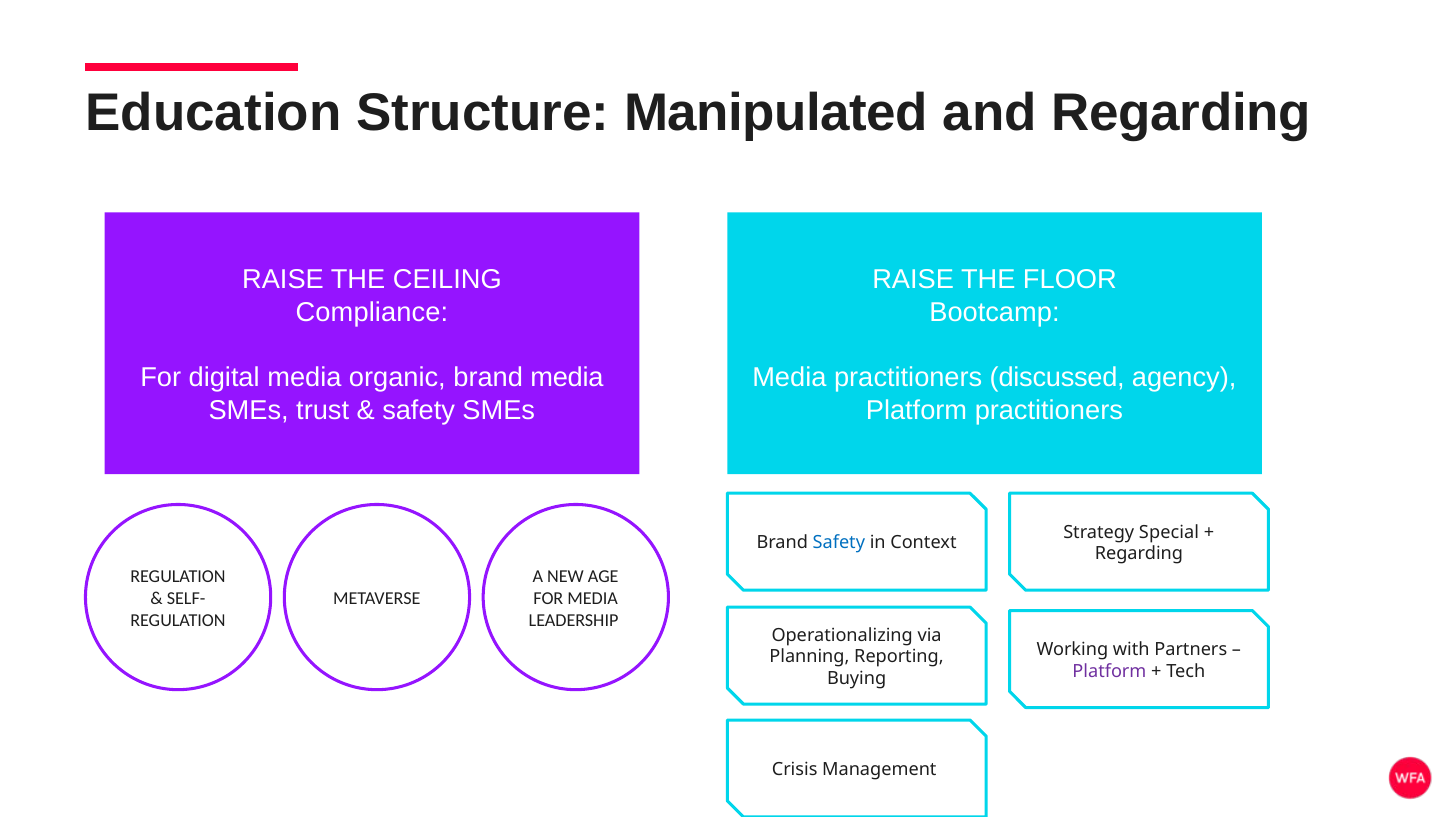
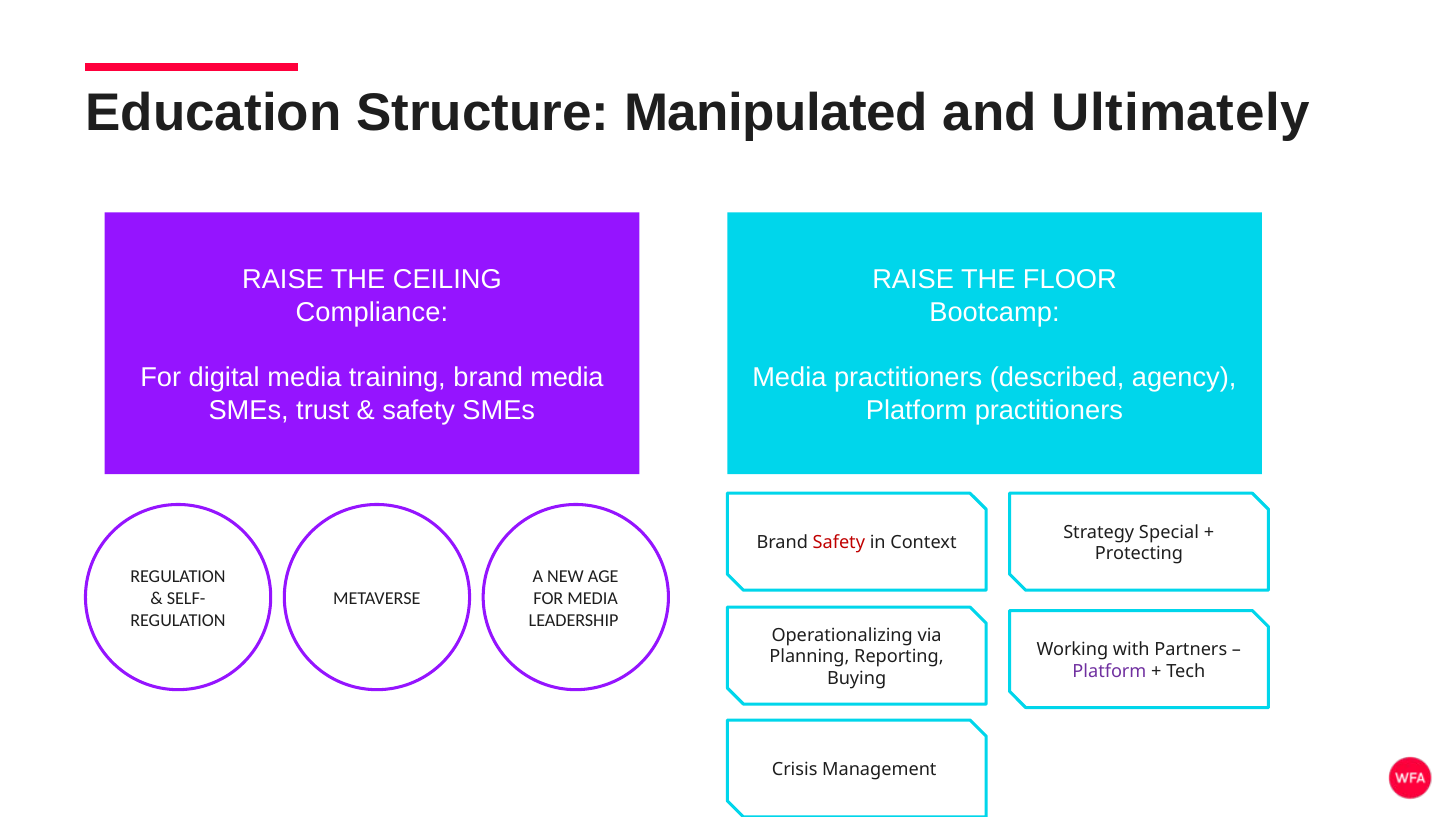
and Regarding: Regarding -> Ultimately (1181, 113)
organic: organic -> training (397, 378)
discussed: discussed -> described (1057, 378)
Safety colour: blue -> red (839, 543)
Regarding: Regarding -> Protecting (1139, 554)
